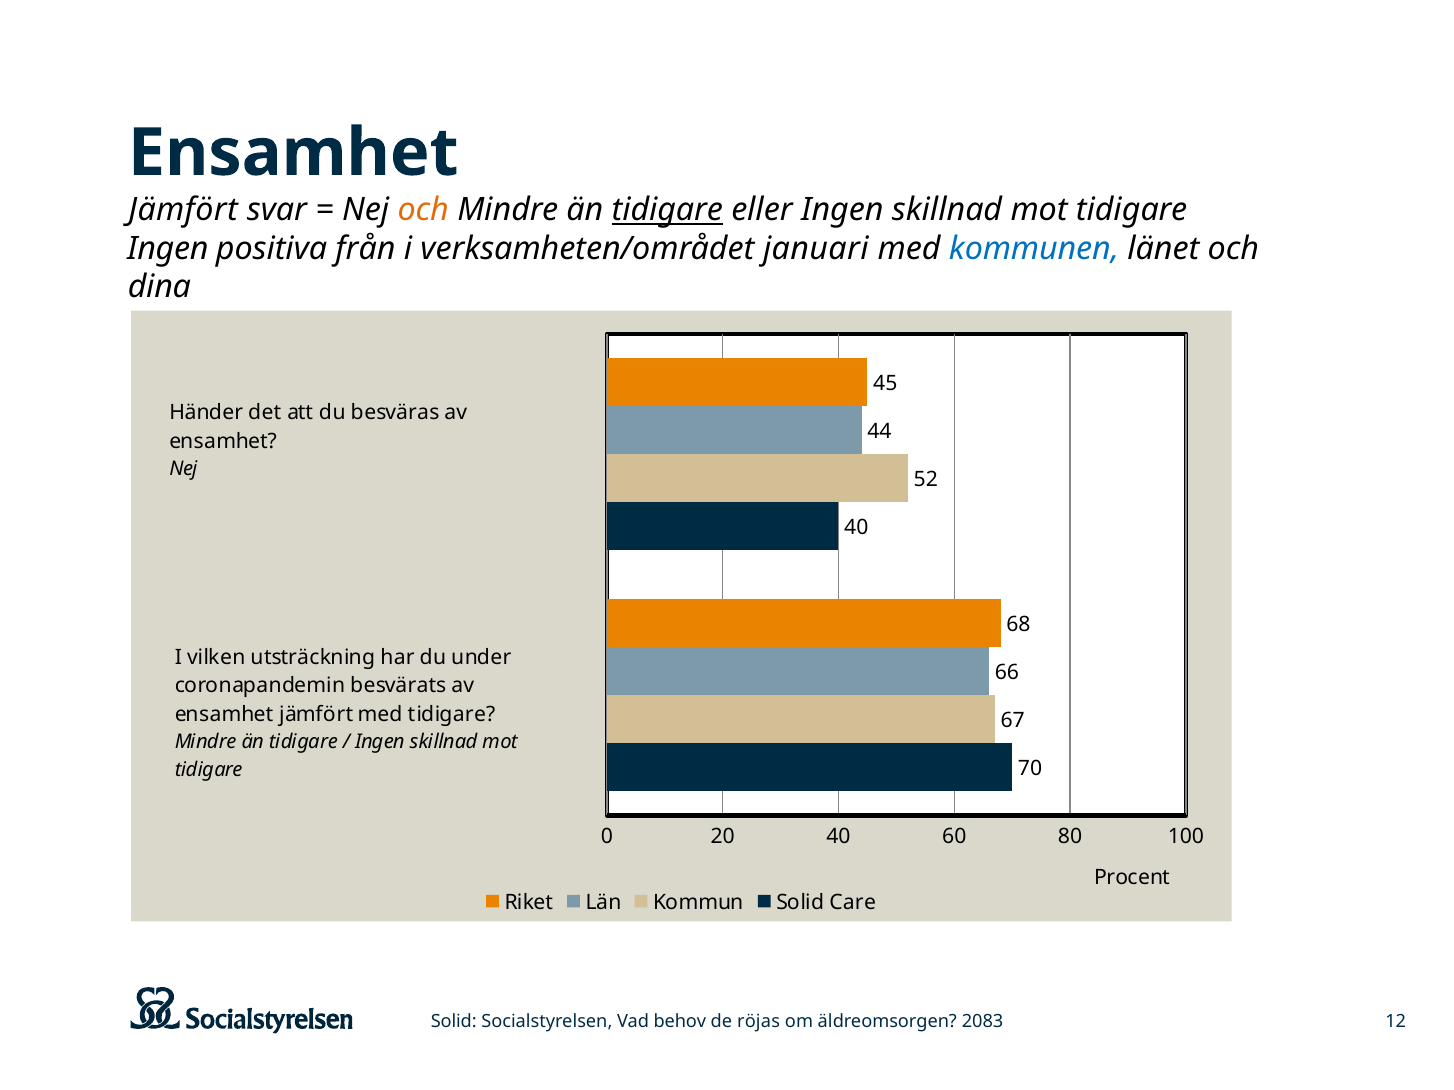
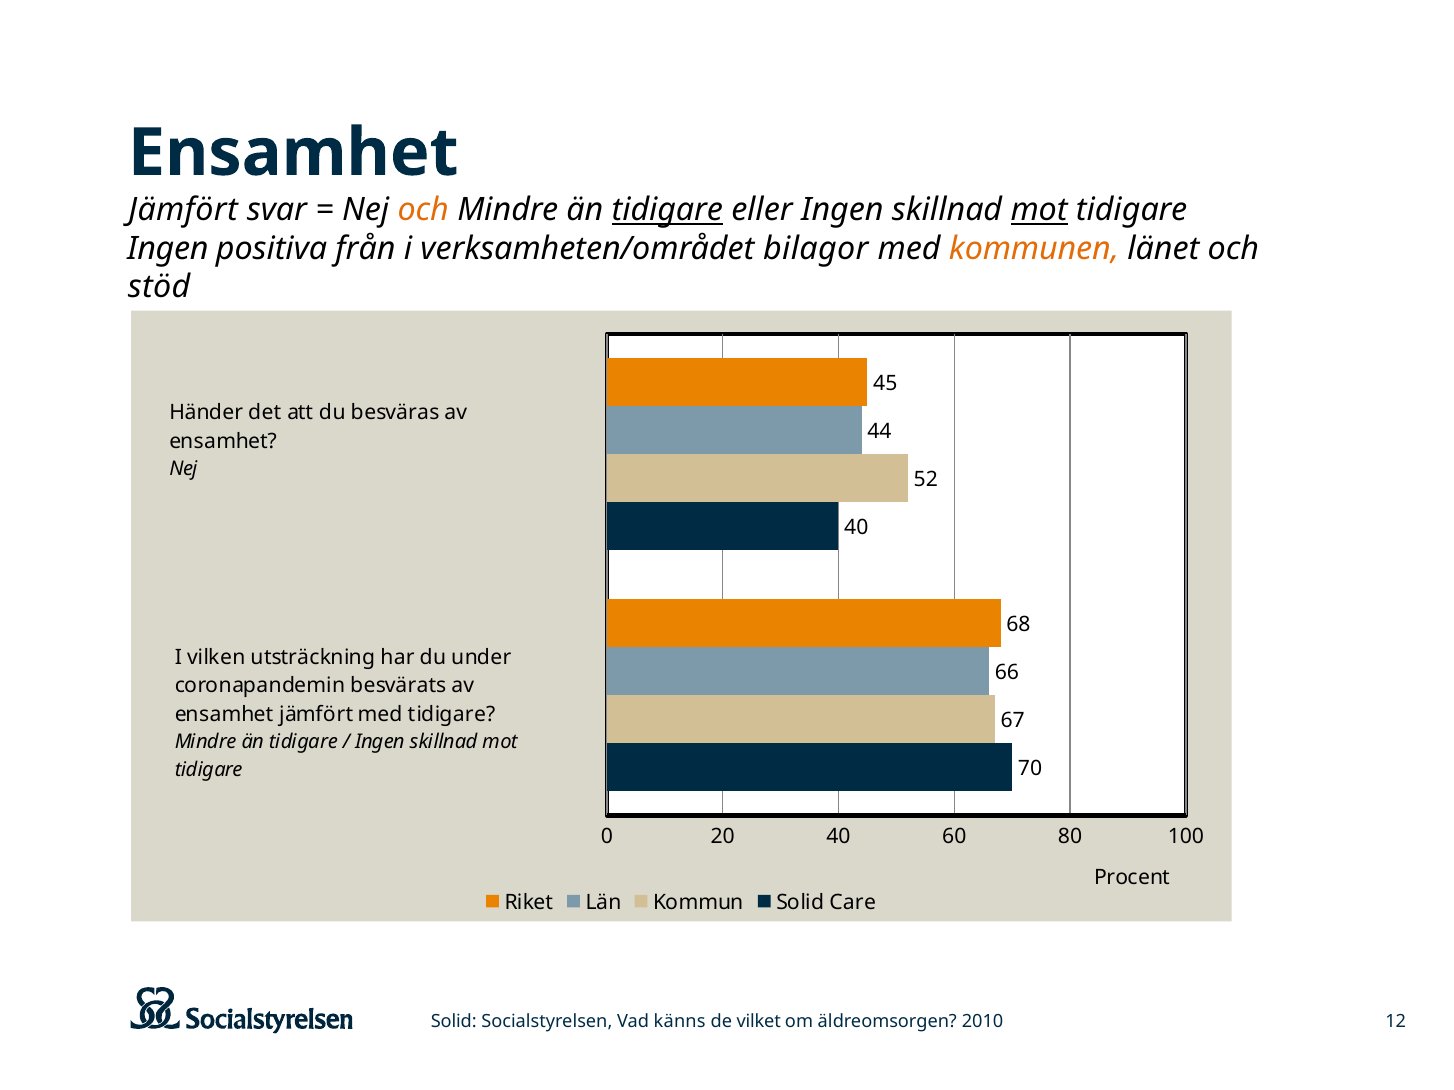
mot underline: none -> present (1039, 210)
januari: januari -> bilagor (816, 249)
kommunen colour: blue -> orange (1034, 249)
dina: dina -> stöd (159, 287)
behov: behov -> känns (680, 1022)
röjas: röjas -> vilket (759, 1022)
2083: 2083 -> 2010 (983, 1022)
